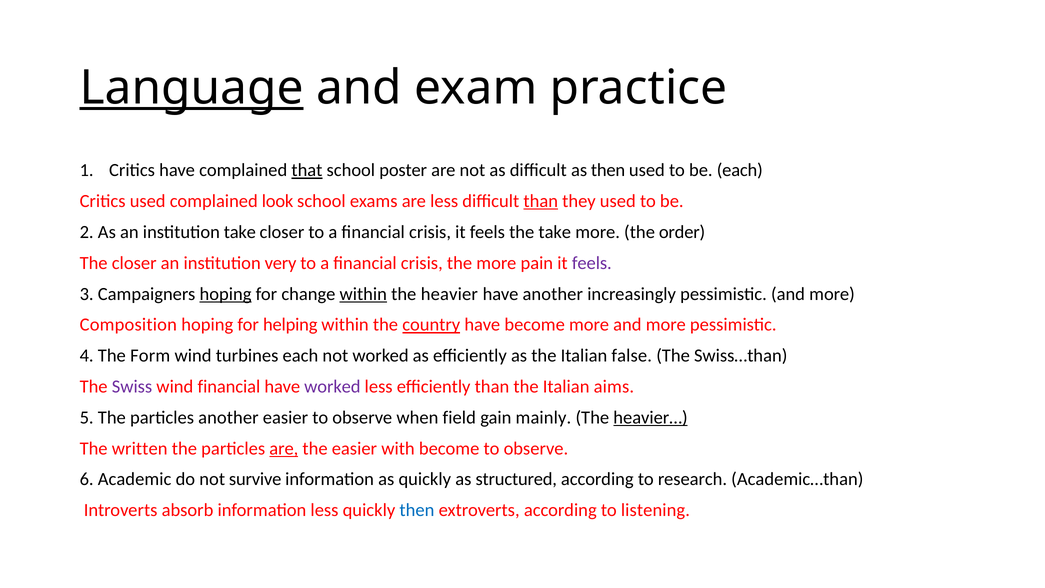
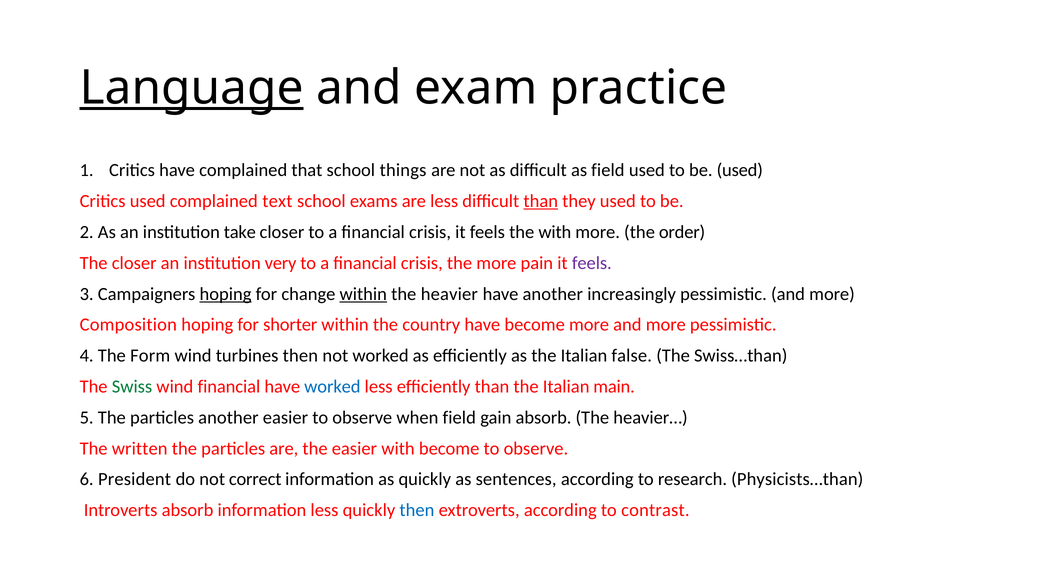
that underline: present -> none (307, 170)
poster: poster -> things (403, 170)
as then: then -> field (608, 170)
be each: each -> used (740, 170)
look: look -> text (277, 201)
the take: take -> with (555, 232)
helping: helping -> shorter (290, 325)
country underline: present -> none (431, 325)
turbines each: each -> then (300, 356)
Swiss colour: purple -> green (132, 386)
worked colour: purple -> blue (332, 386)
aims: aims -> main (614, 386)
gain mainly: mainly -> absorb (544, 417)
heavier… underline: present -> none (651, 417)
are underline: present -> none (284, 448)
Academic: Academic -> President (135, 479)
survive: survive -> correct (255, 479)
structured: structured -> sentences (516, 479)
Academic…than: Academic…than -> Physicists…than (797, 479)
listening: listening -> contrast (655, 510)
